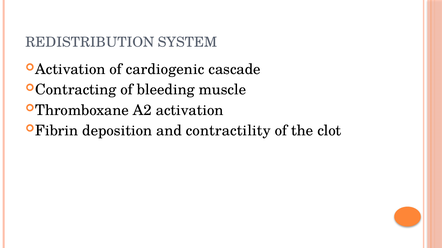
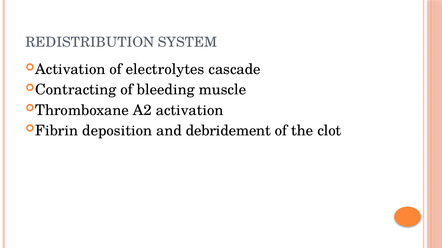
cardiogenic: cardiogenic -> electrolytes (165, 70)
contractility: contractility -> debridement (228, 131)
